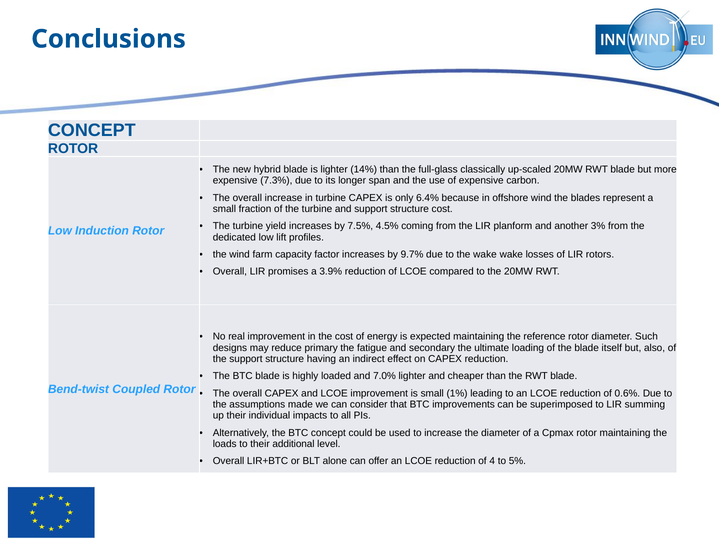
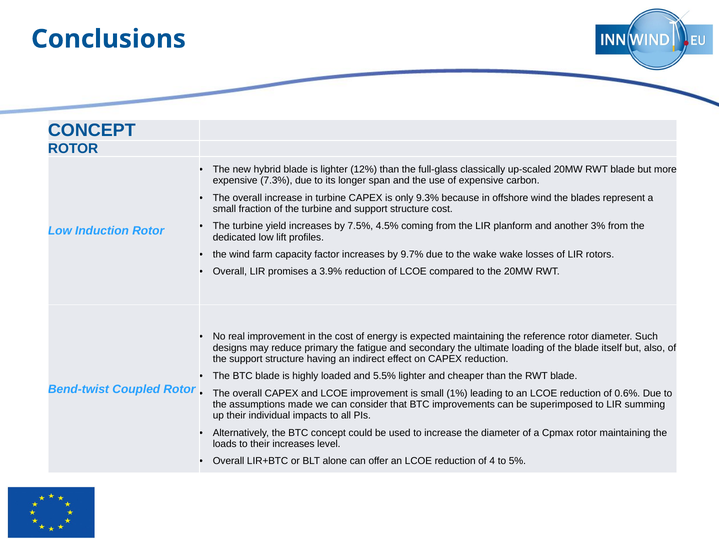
14%: 14% -> 12% (364, 169)
6.4%: 6.4% -> 9.3% (428, 198)
7.0%: 7.0% -> 5.5% (384, 376)
their additional: additional -> increases (294, 443)
